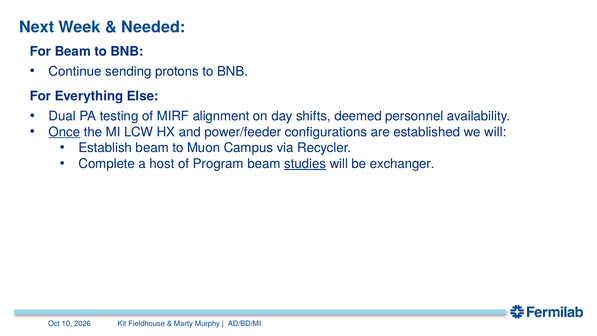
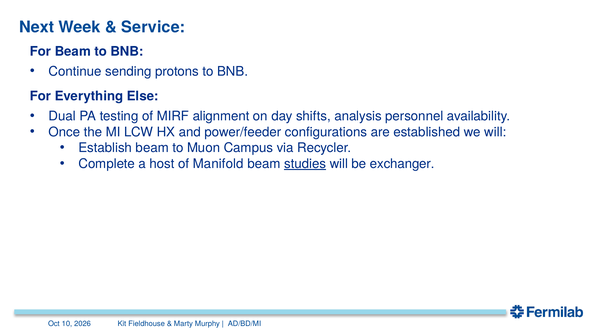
Needed: Needed -> Service (153, 27)
deemed: deemed -> analysis (358, 116)
Once underline: present -> none (64, 132)
Program: Program -> Manifold (218, 164)
